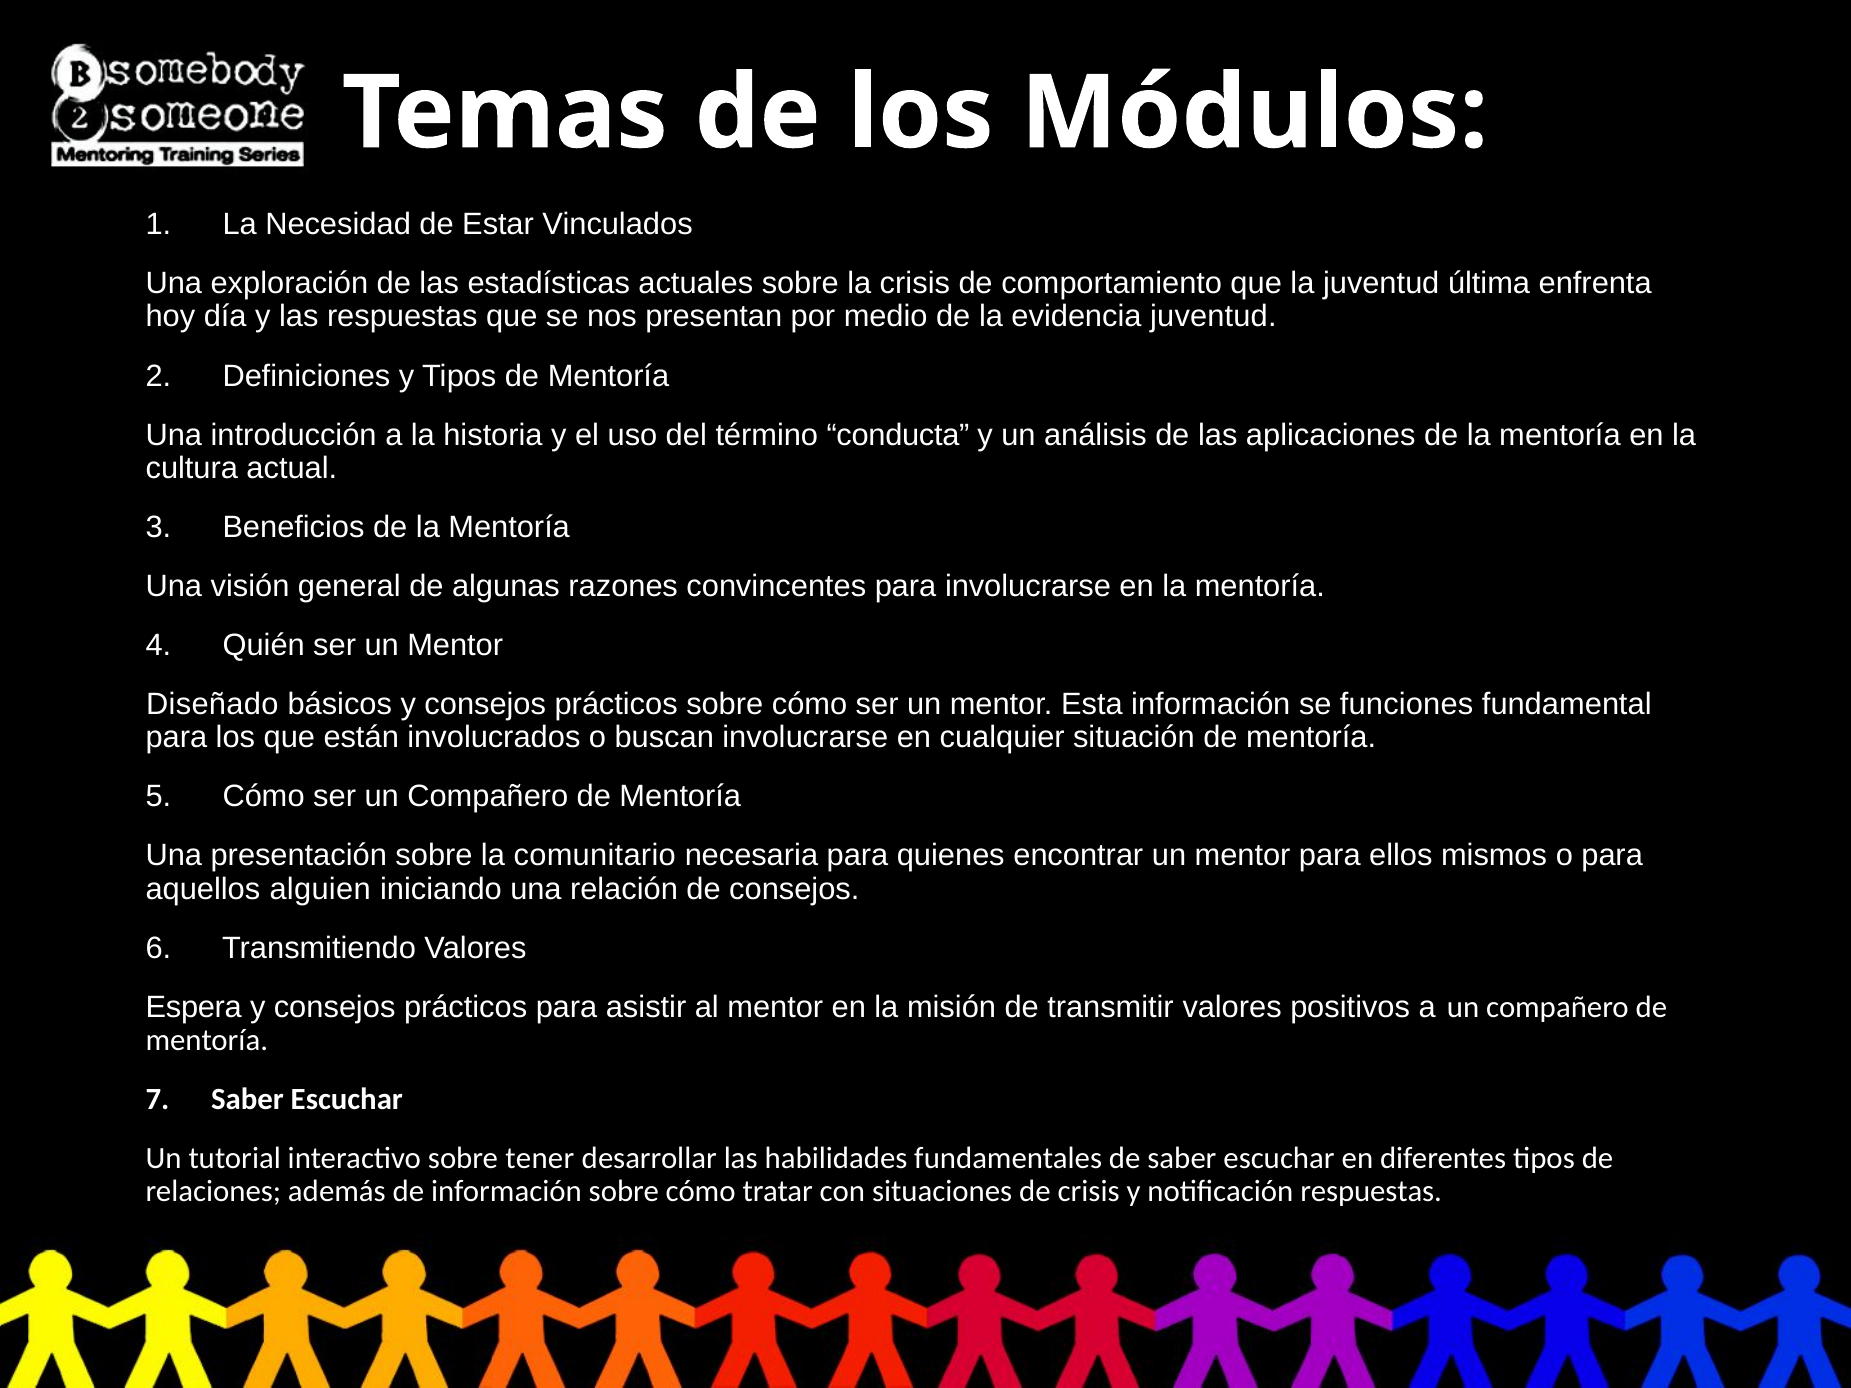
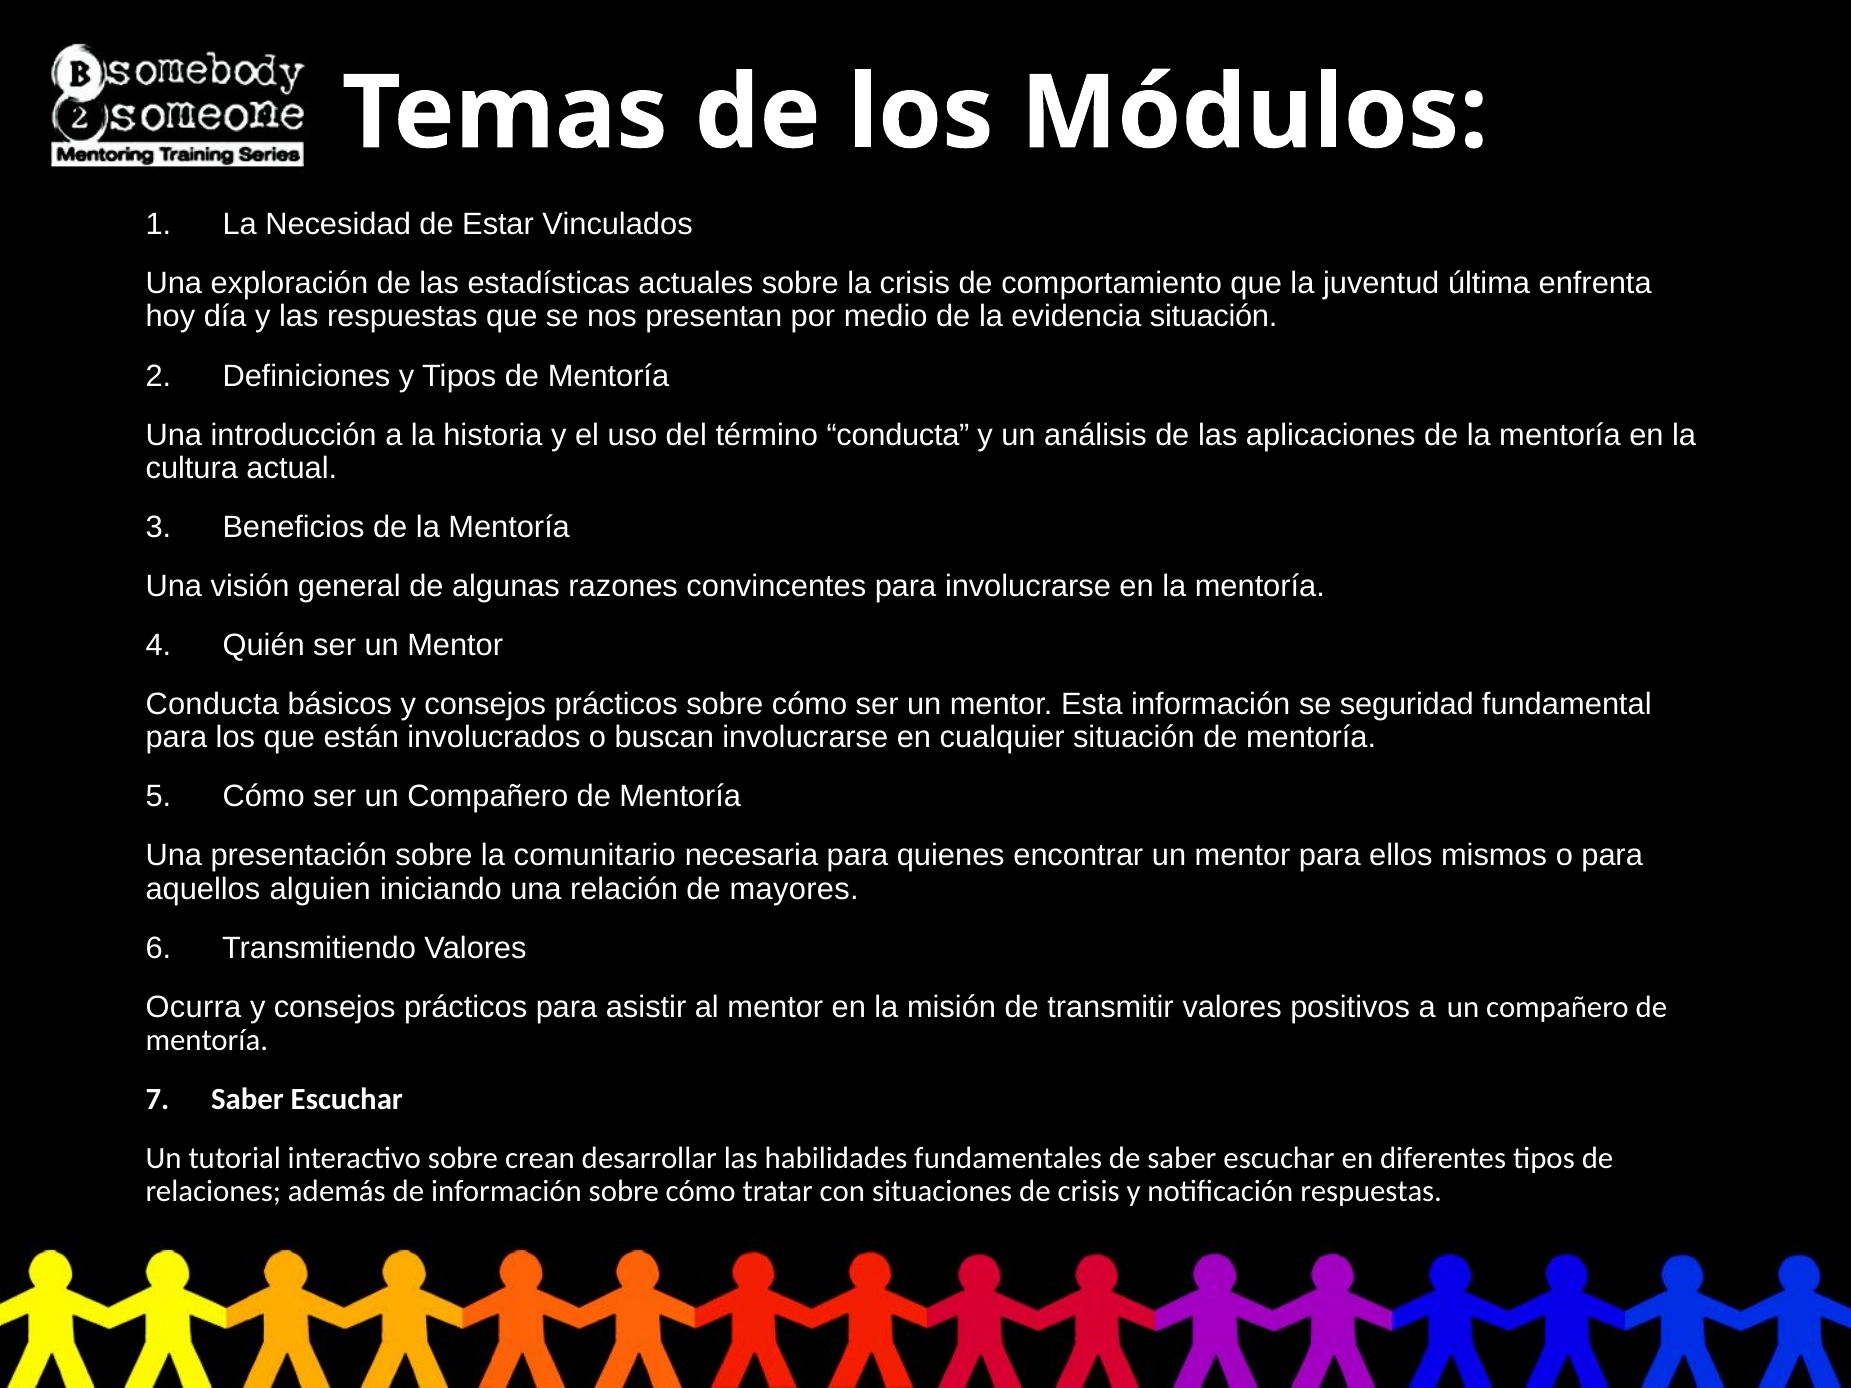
evidencia juventud: juventud -> situación (1214, 317)
Diseñado: Diseñado -> Conducta (212, 704)
funciones: funciones -> seguridad (1407, 704)
de consejos: consejos -> mayores (794, 889)
Espera: Espera -> Ocurra (194, 1007)
tener: tener -> crean (540, 1158)
